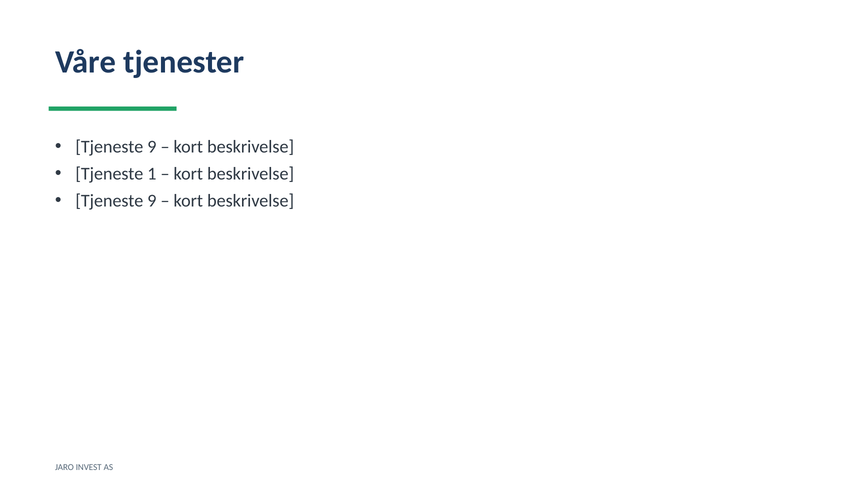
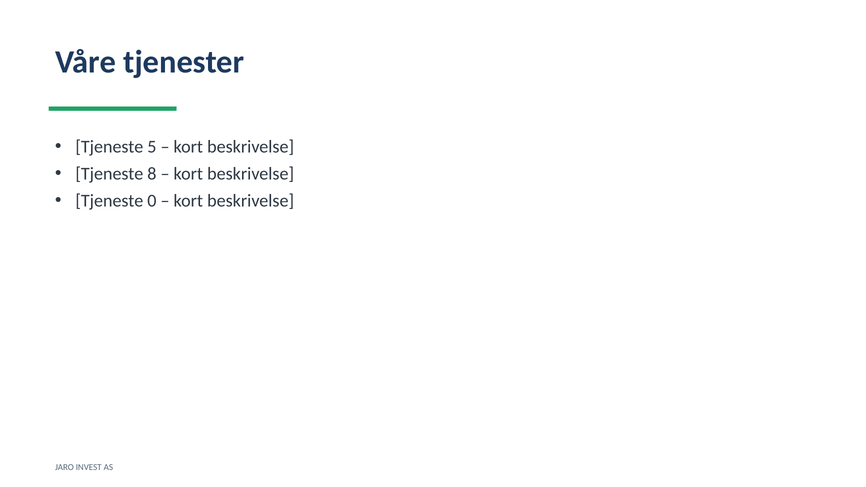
9: 9 -> 5 (152, 147)
1: 1 -> 8 (152, 174)
9: 9 -> 0 (152, 201)
